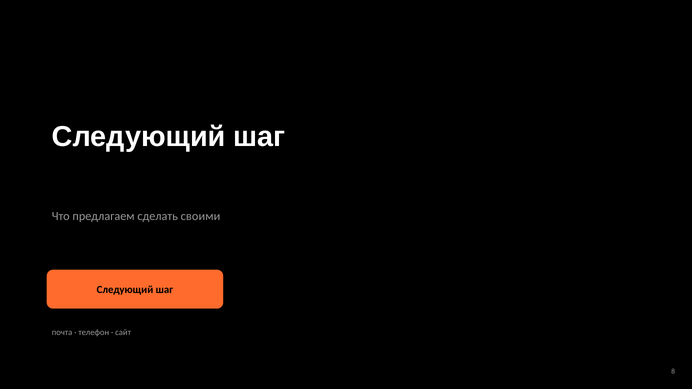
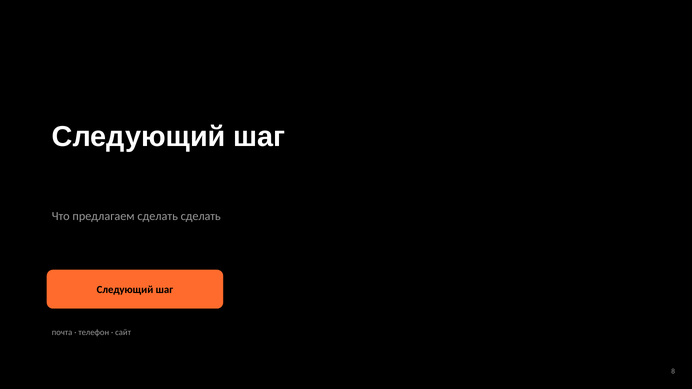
сделать своими: своими -> сделать (201, 216)
